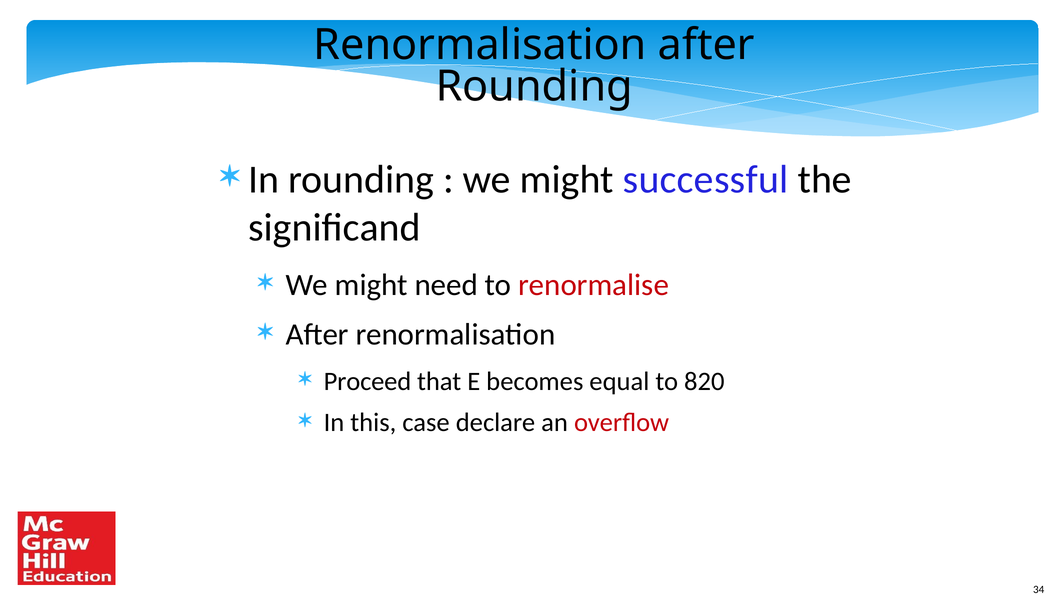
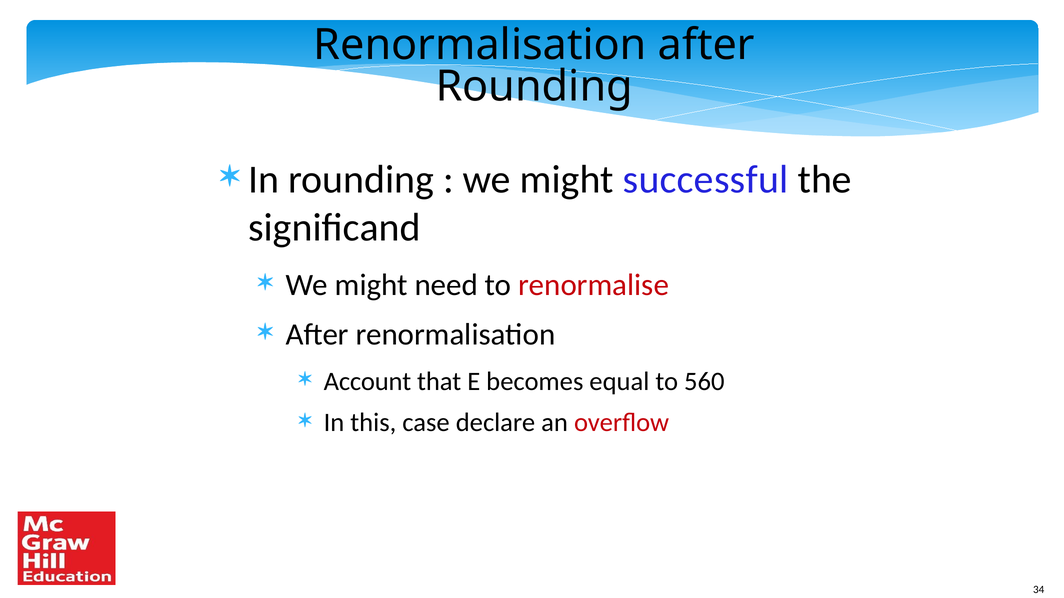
Proceed: Proceed -> Account (367, 382)
820: 820 -> 560 (704, 382)
